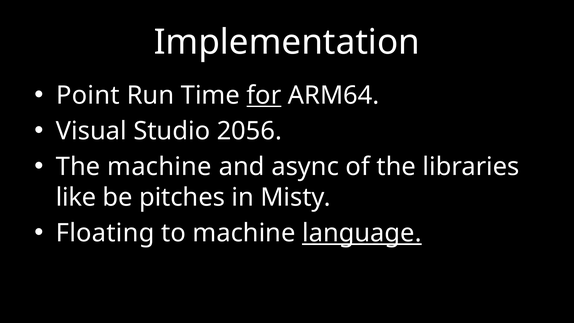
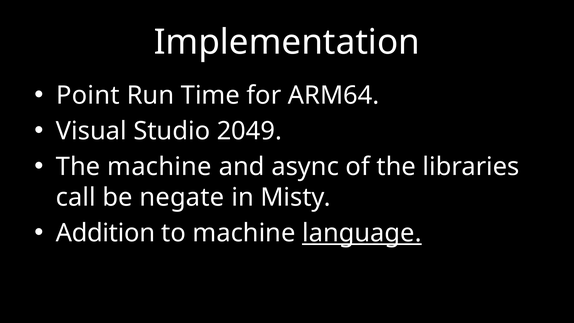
for underline: present -> none (264, 95)
2056: 2056 -> 2049 (249, 131)
like: like -> call (76, 197)
pitches: pitches -> negate (182, 197)
Floating: Floating -> Addition (105, 233)
